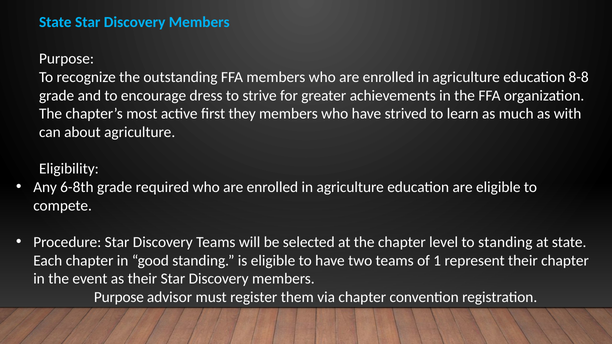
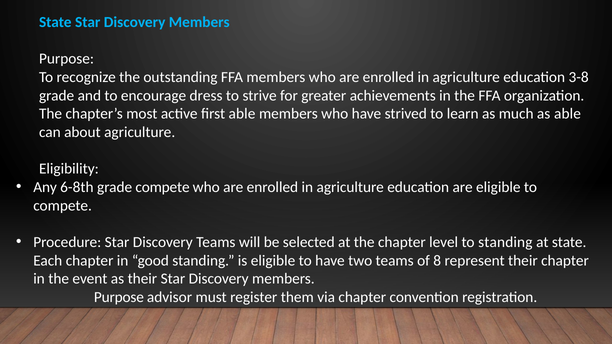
8-8: 8-8 -> 3-8 (579, 77)
first they: they -> able (242, 114)
as with: with -> able (568, 114)
grade required: required -> compete (163, 187)
1: 1 -> 8 (437, 261)
